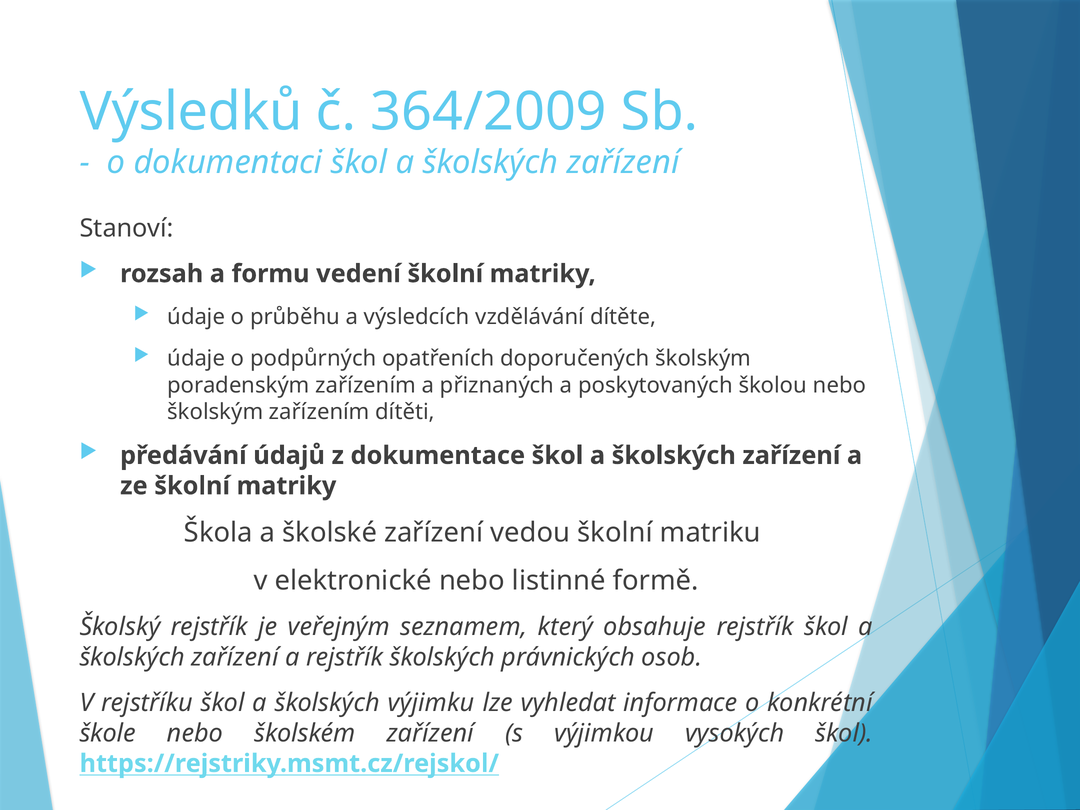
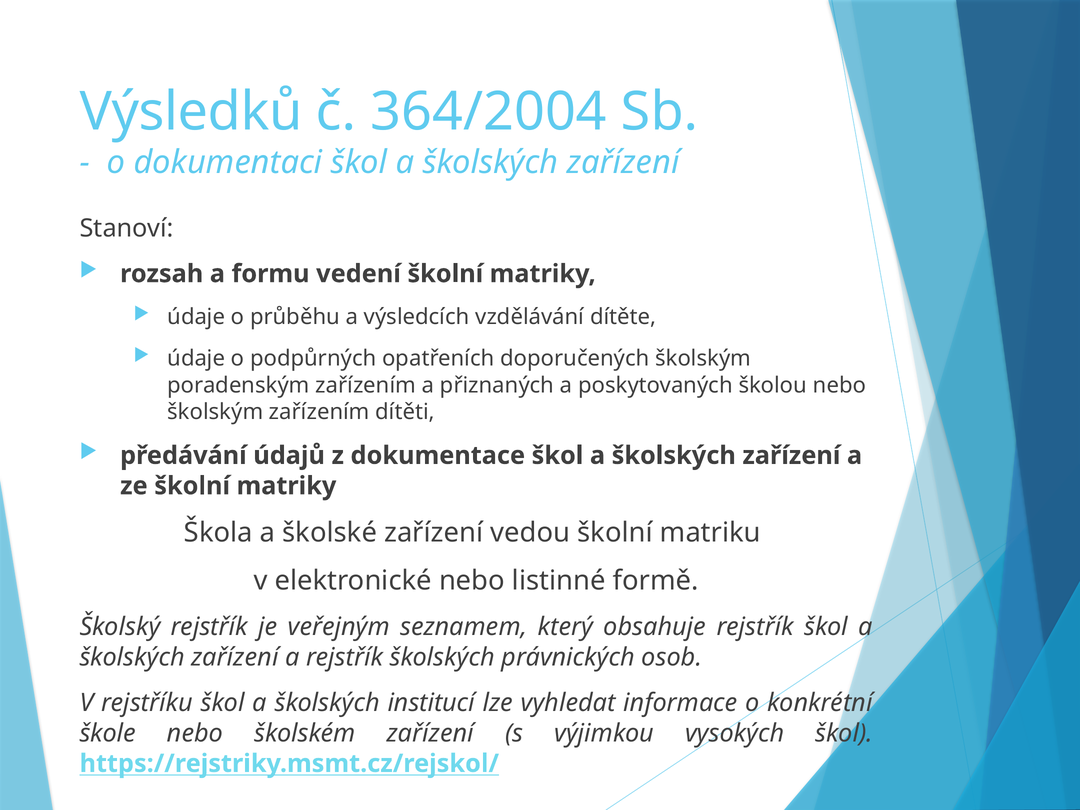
364/2009: 364/2009 -> 364/2004 (489, 112)
výjimku: výjimku -> institucí (431, 703)
